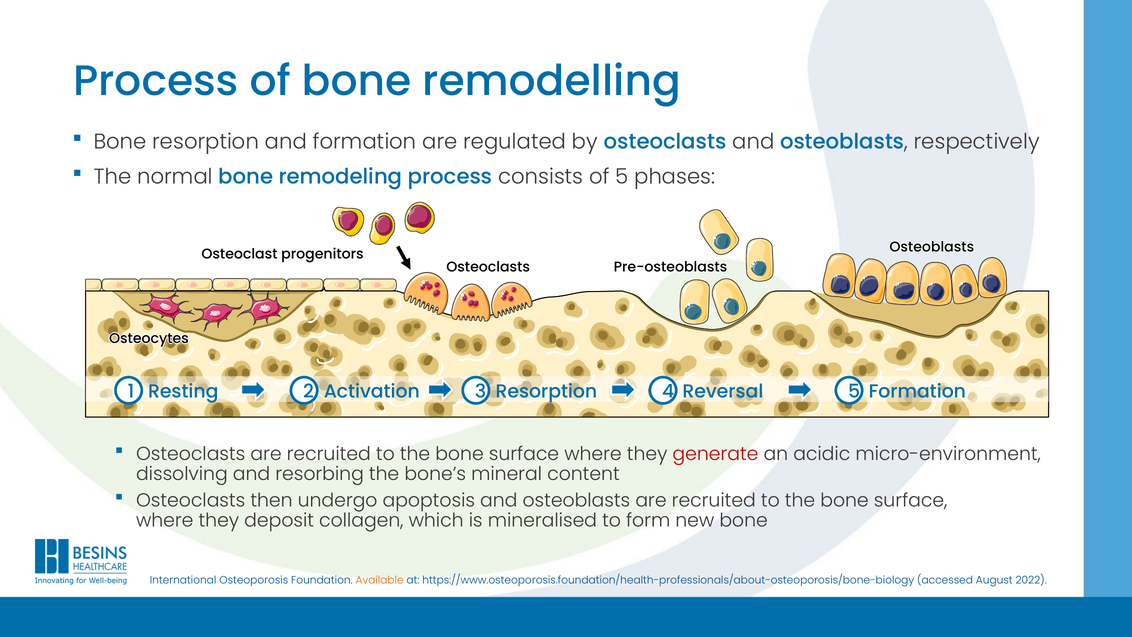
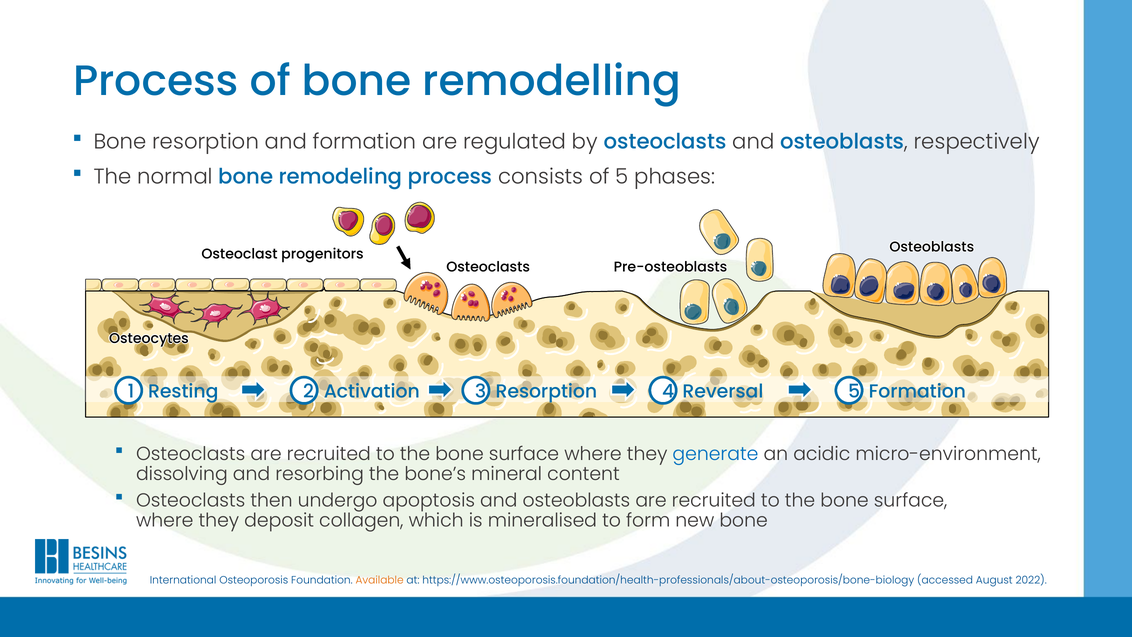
generate colour: red -> blue (715, 454)
